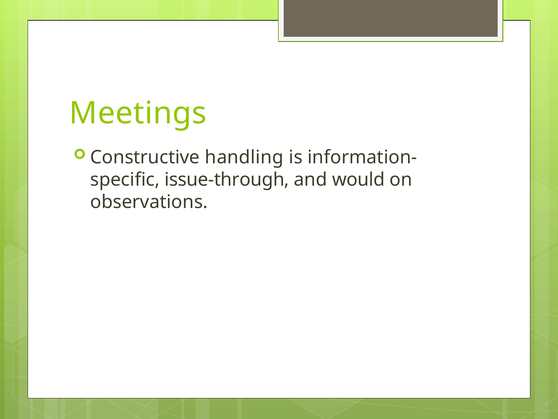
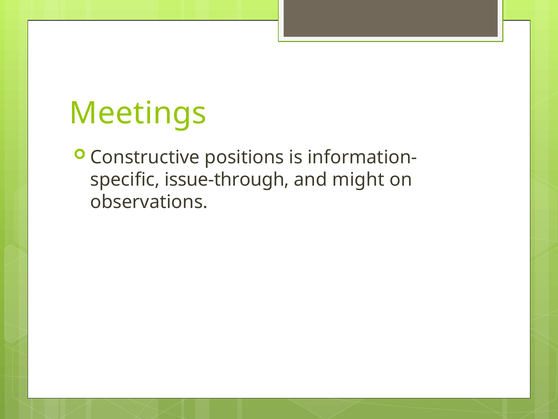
handling: handling -> positions (244, 157)
would: would -> might (358, 179)
